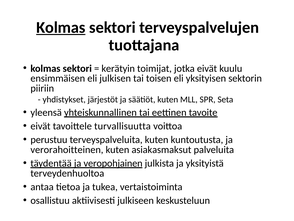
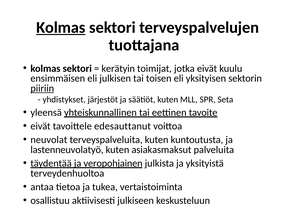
piiriin underline: none -> present (42, 88)
turvallisuutta: turvallisuutta -> edesauttanut (122, 126)
perustuu: perustuu -> neuvolat (49, 139)
verorahoitteinen: verorahoitteinen -> lastenneuvolatyö (67, 149)
